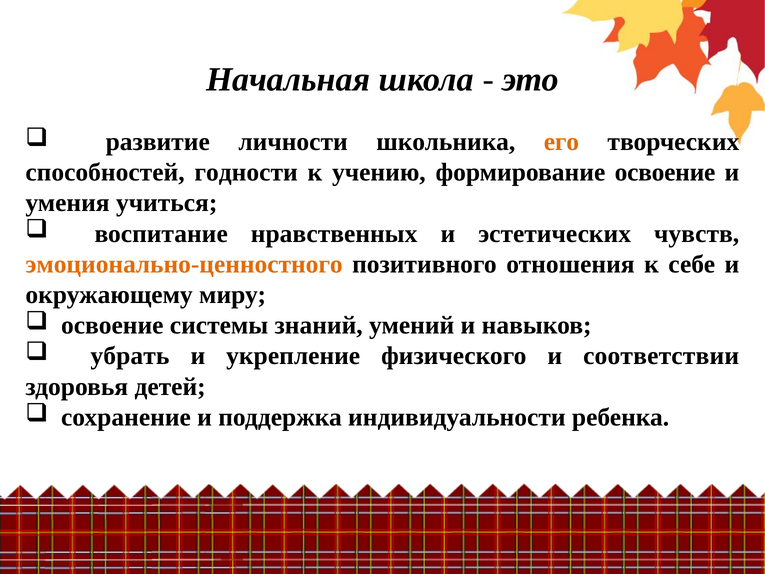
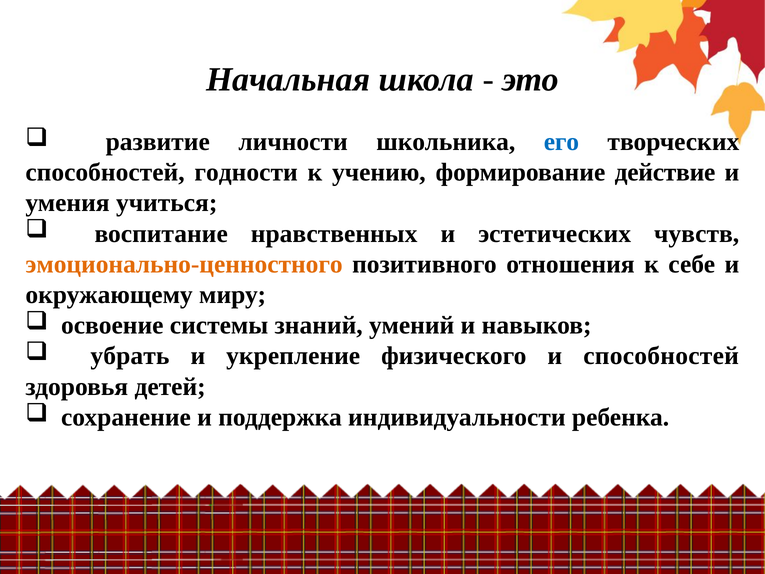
его colour: orange -> blue (561, 142)
формирование освоение: освоение -> действие (665, 172)
и соответствии: соответствии -> способностей (661, 356)
